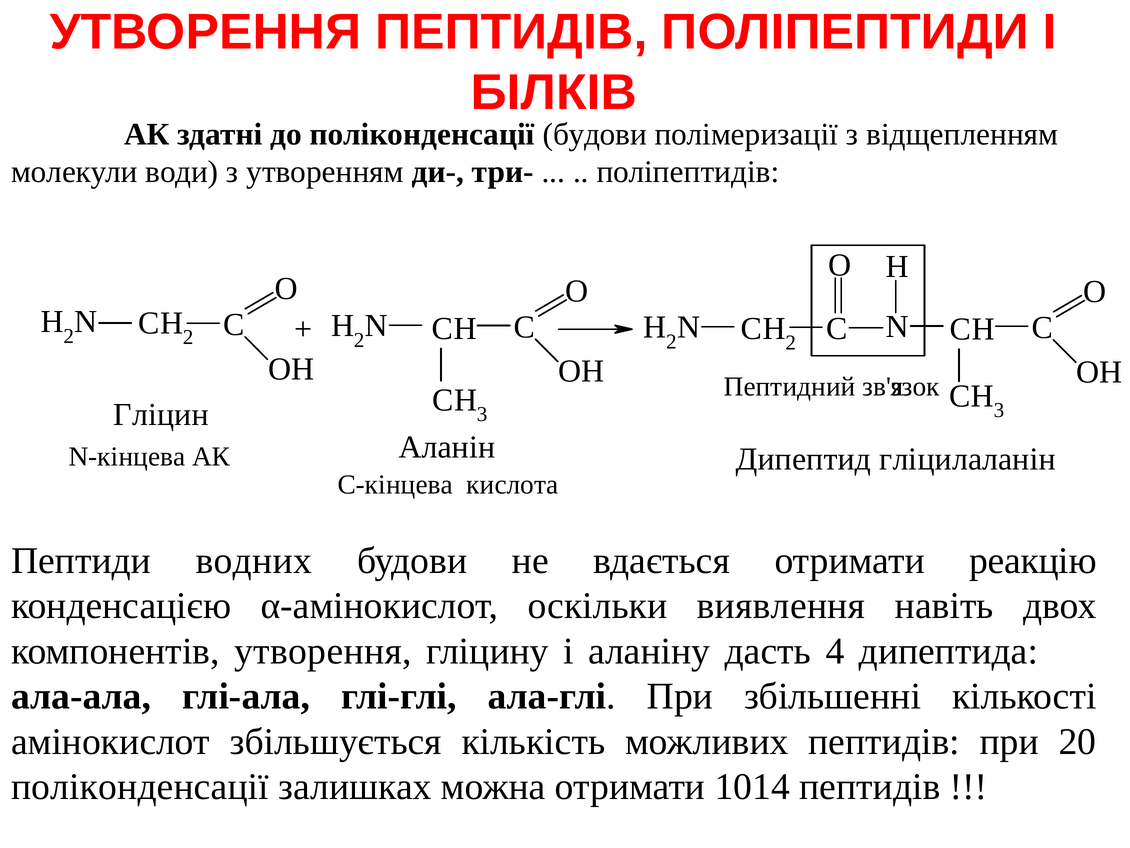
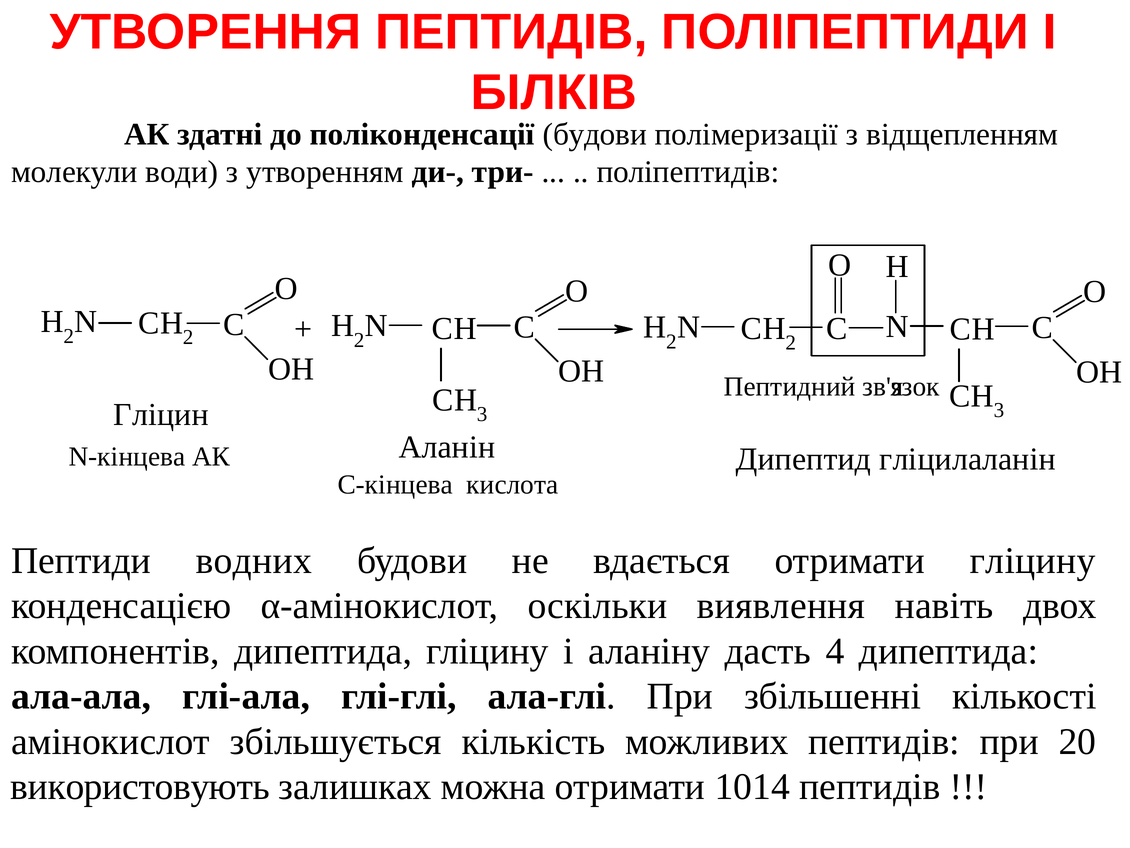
отримати реакцію: реакцію -> гліцину (1033, 560)
компонентів утворення: утворення -> дипептида (323, 651)
поліконденсації: поліконденсації -> використовують (140, 786)
